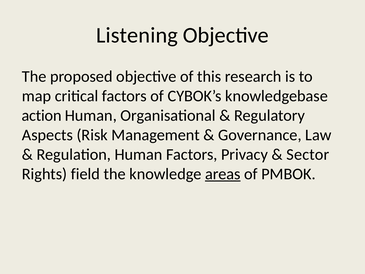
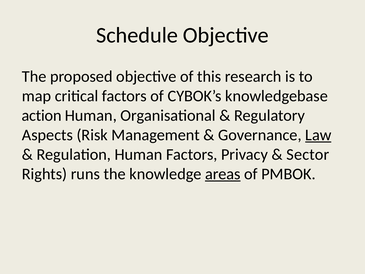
Listening: Listening -> Schedule (137, 35)
Law underline: none -> present (318, 135)
field: field -> runs (85, 174)
